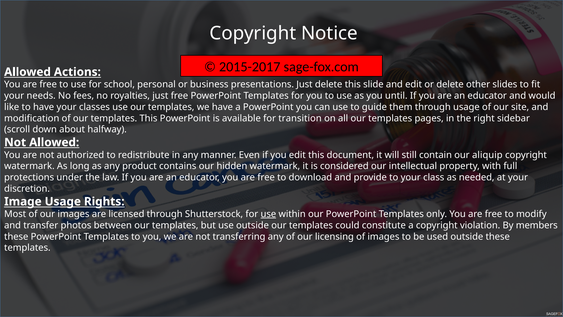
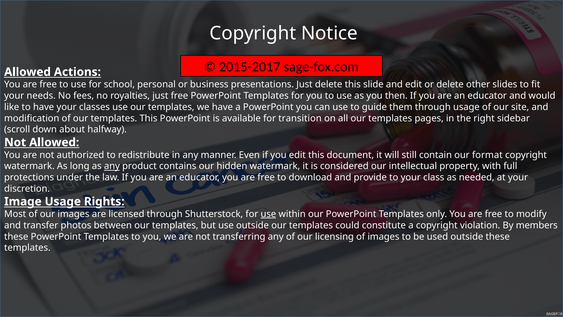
until: until -> then (396, 96)
aliquip: aliquip -> format (487, 155)
any underline: none -> present (112, 166)
